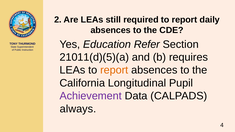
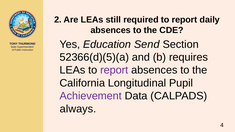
Refer: Refer -> Send (147, 44)
21011(d)(5)(a: 21011(d)(5)(a -> 52366(d)(5)(a (94, 57)
report colour: orange -> purple (114, 70)
